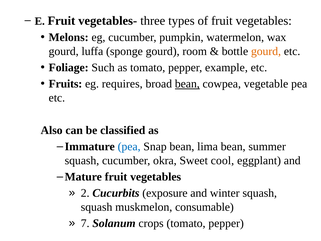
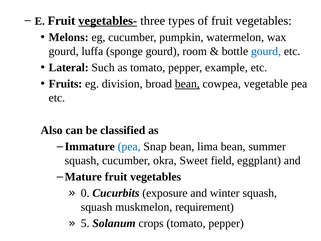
vegetables- underline: none -> present (108, 21)
gourd colour: orange -> blue (266, 51)
Foliage: Foliage -> Lateral (69, 68)
requires: requires -> division (122, 84)
cool: cool -> field (223, 160)
2: 2 -> 0 (85, 193)
consumable: consumable -> requirement (204, 207)
7: 7 -> 5 (85, 223)
